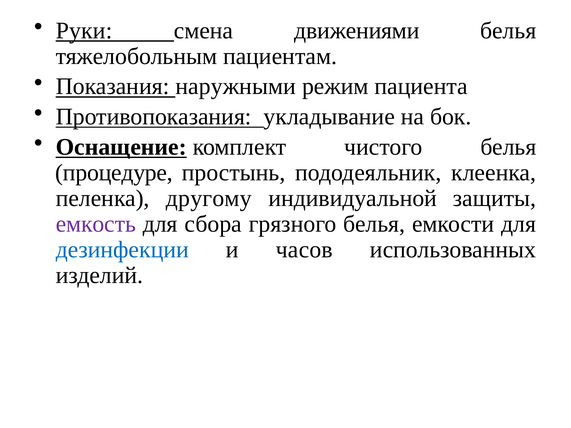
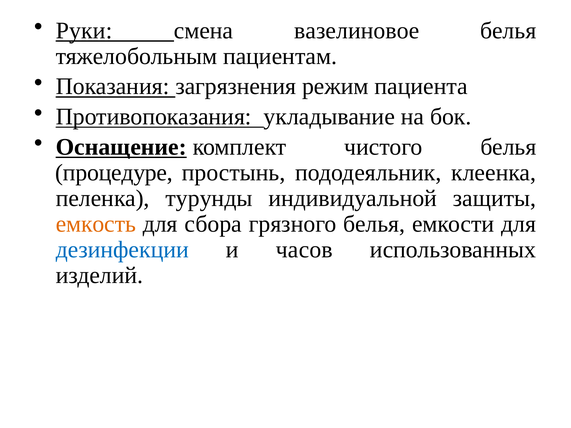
движениями: движениями -> вазелиновое (357, 31)
наружными: наружными -> загрязнения (236, 87)
другому: другому -> турунды (209, 198)
емкость colour: purple -> orange (96, 224)
